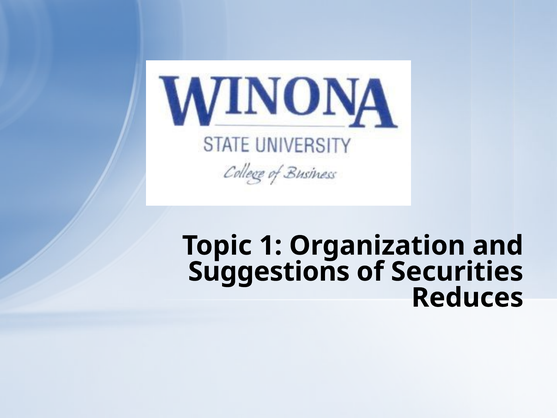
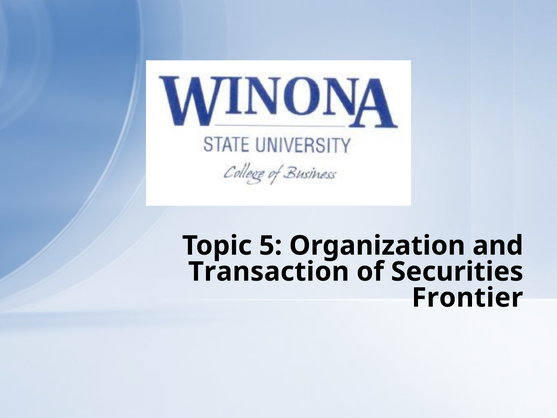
1: 1 -> 5 (271, 246)
Suggestions: Suggestions -> Transaction (269, 272)
Reduces: Reduces -> Frontier (467, 298)
